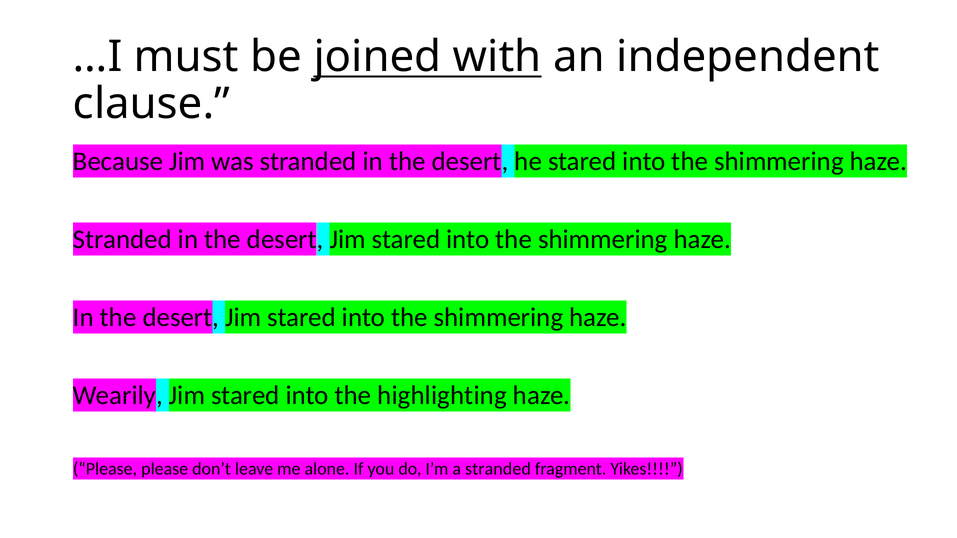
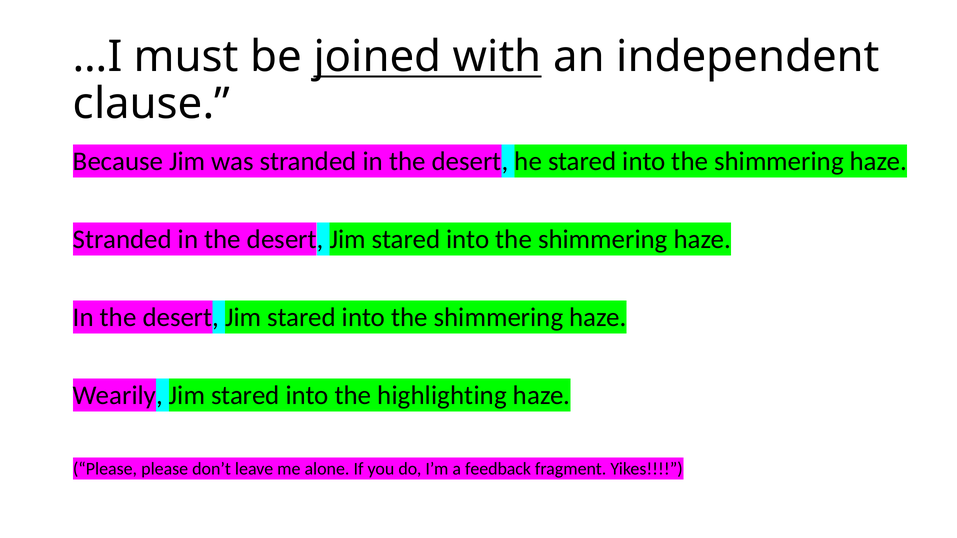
a stranded: stranded -> feedback (498, 469)
